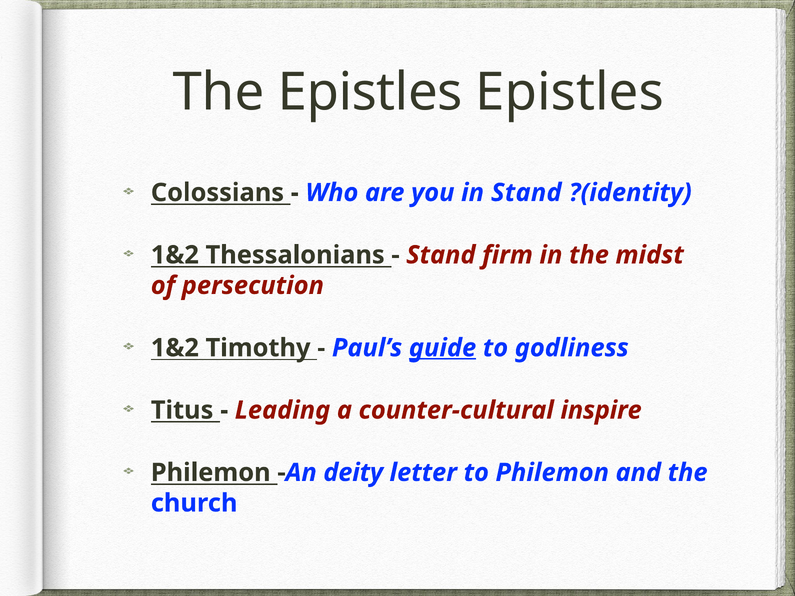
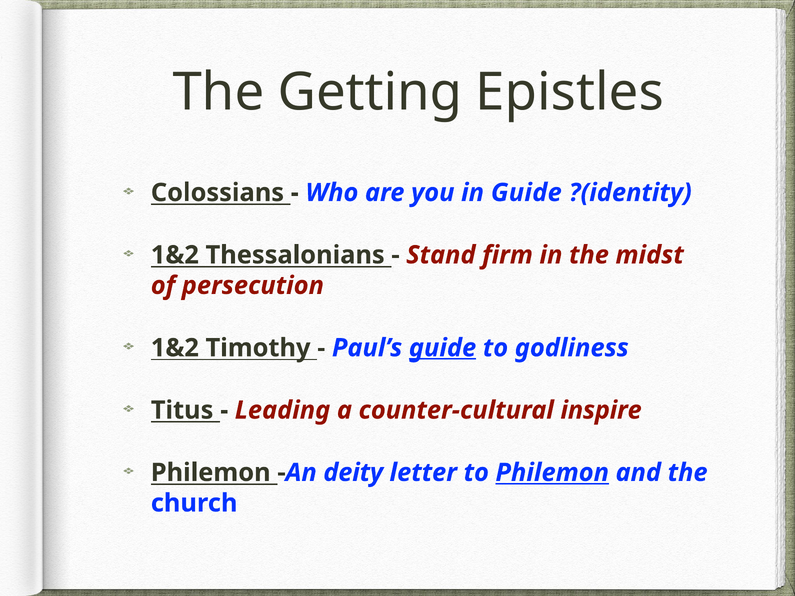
The Epistles: Epistles -> Getting (370, 92)
in Stand: Stand -> Guide (526, 193)
Philemon underline: none -> present (552, 473)
